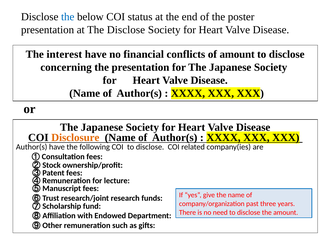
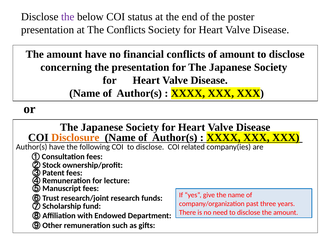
the colour: blue -> purple (68, 17)
The Disclose: Disclose -> Conflicts (126, 30)
interest: interest -> amount (64, 54)
